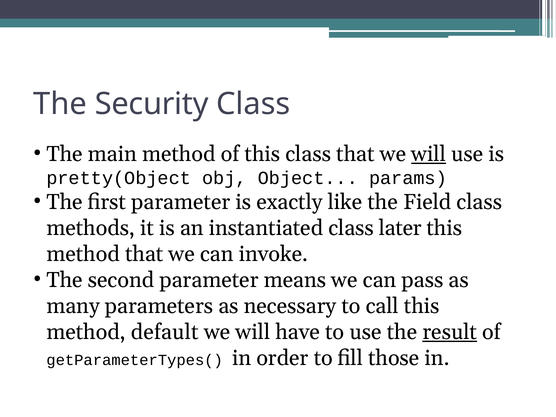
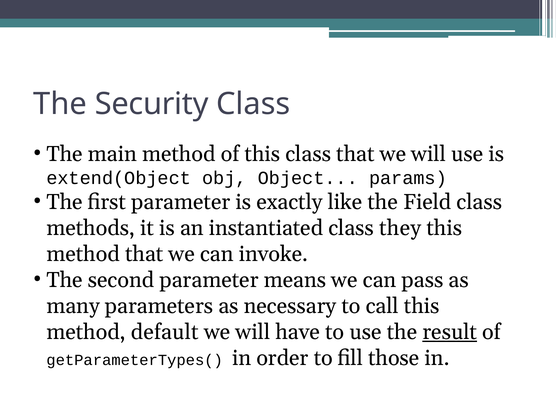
will underline: present -> none (429, 154)
pretty(Object: pretty(Object -> extend(Object (119, 178)
later: later -> they (400, 228)
